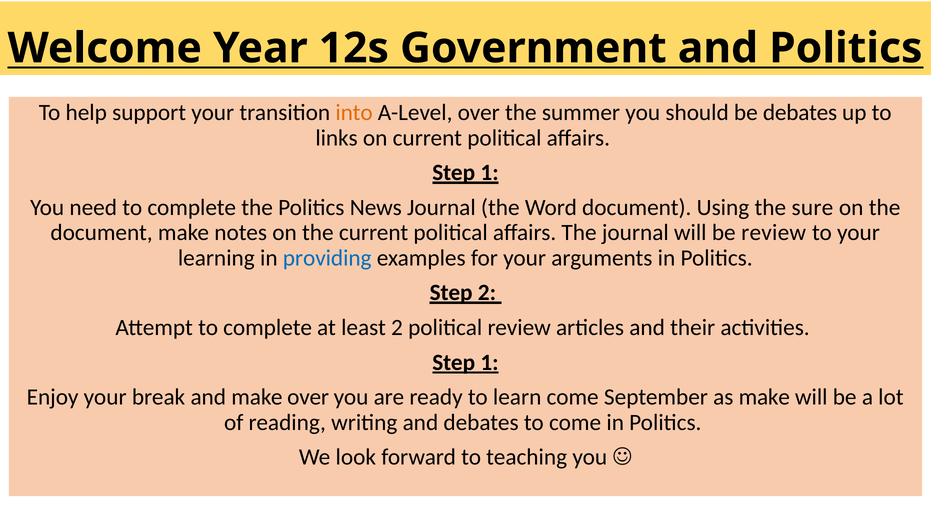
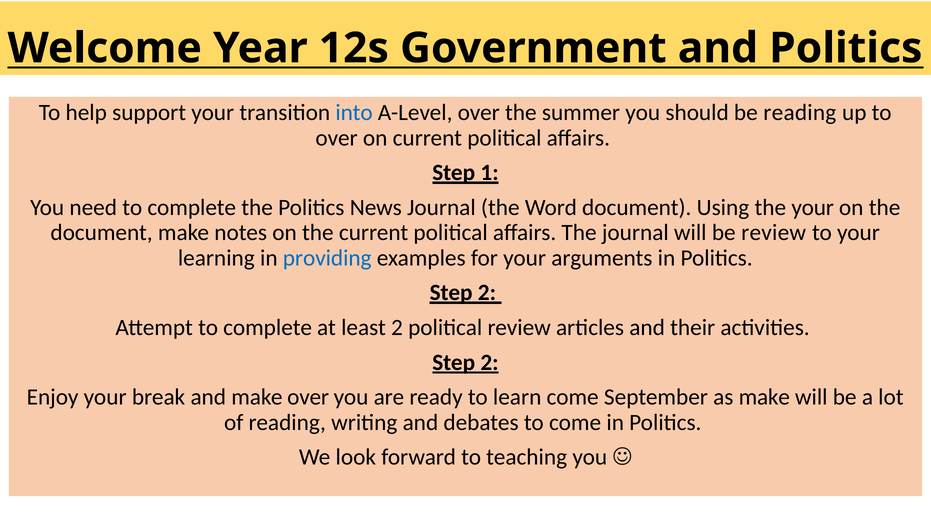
into colour: orange -> blue (354, 113)
be debates: debates -> reading (800, 113)
links: links -> over (337, 138)
the sure: sure -> your (813, 207)
1: 1 -> 2 (490, 362)
